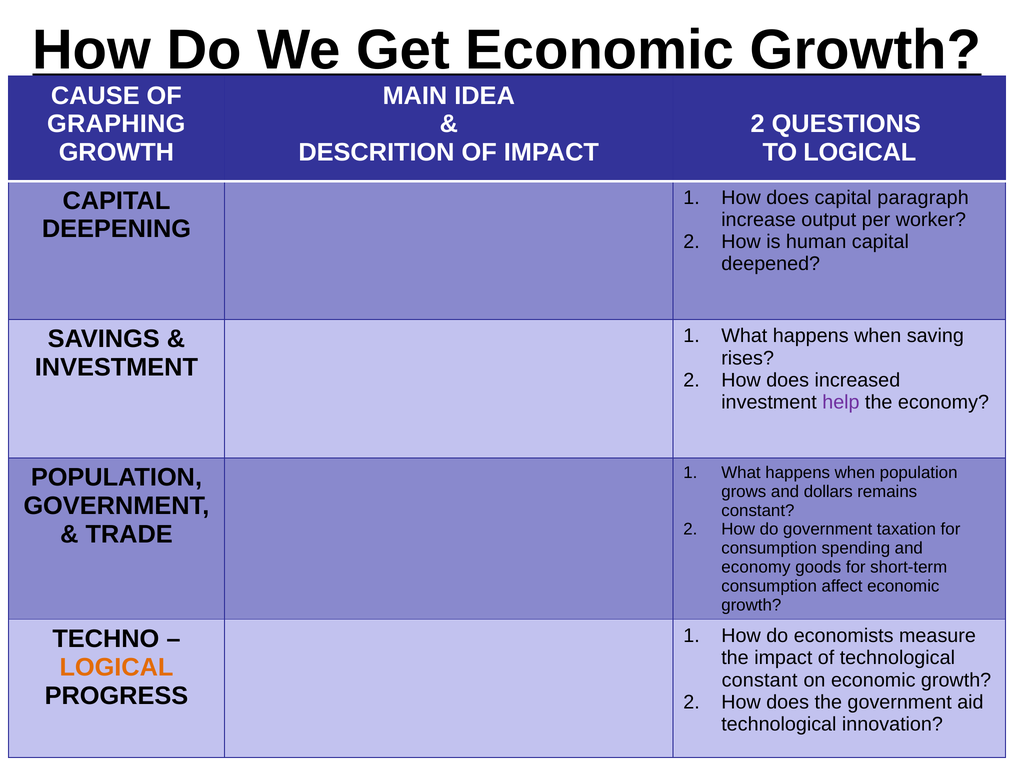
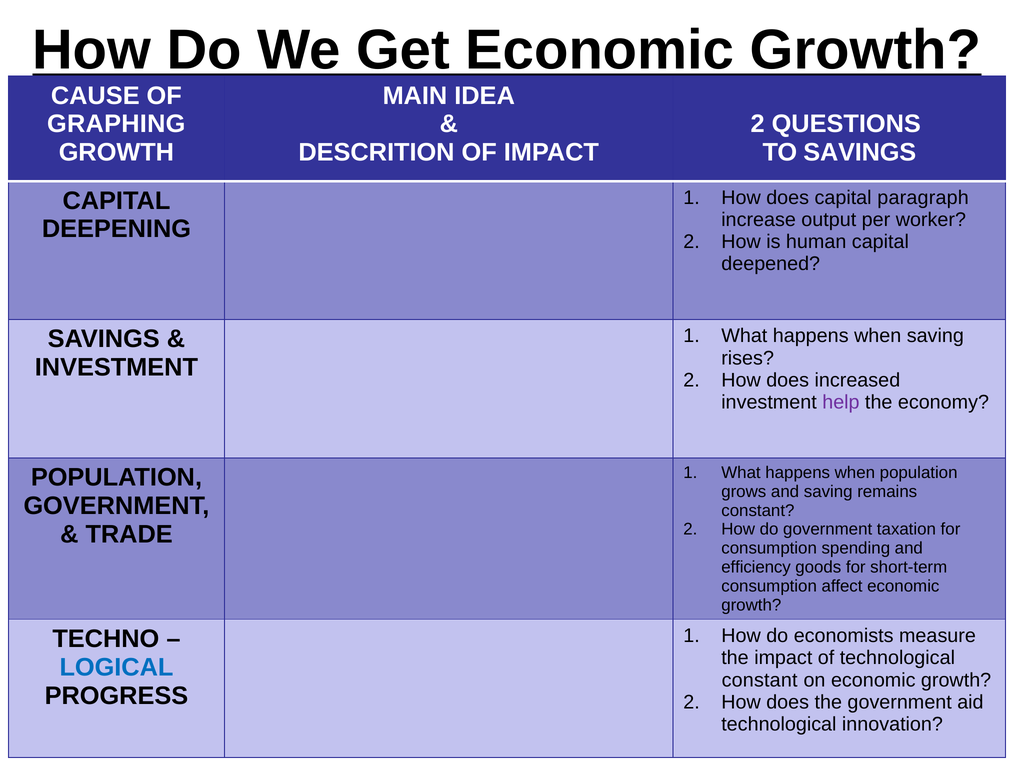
TO LOGICAL: LOGICAL -> SAVINGS (860, 153)
and dollars: dollars -> saving (828, 492)
economy: economy -> efficiency (756, 568)
LOGICAL colour: orange -> blue (116, 668)
